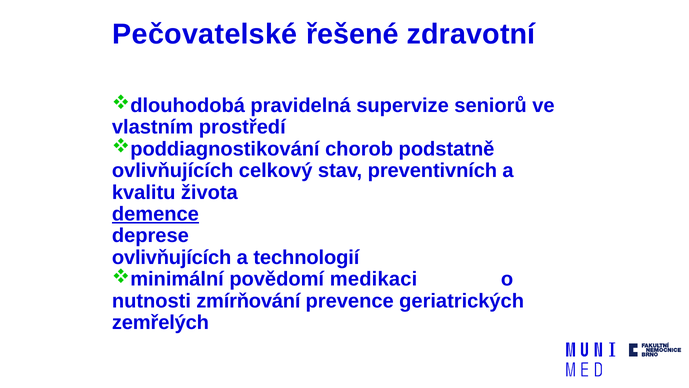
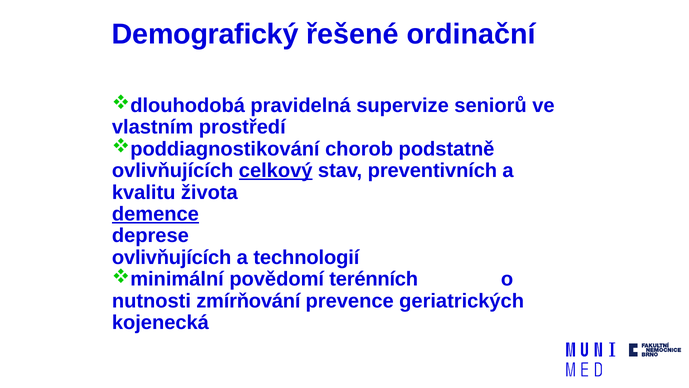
Pečovatelské: Pečovatelské -> Demografický (205, 34)
zdravotní: zdravotní -> ordinační (471, 34)
celkový underline: none -> present (276, 170)
medikaci: medikaci -> terénních (374, 279)
zemřelých: zemřelých -> kojenecká (160, 322)
